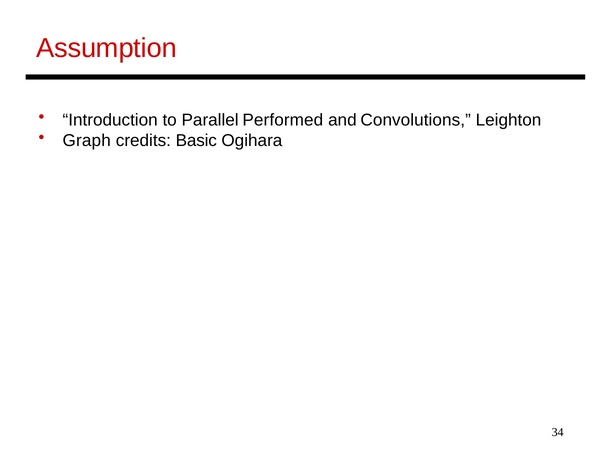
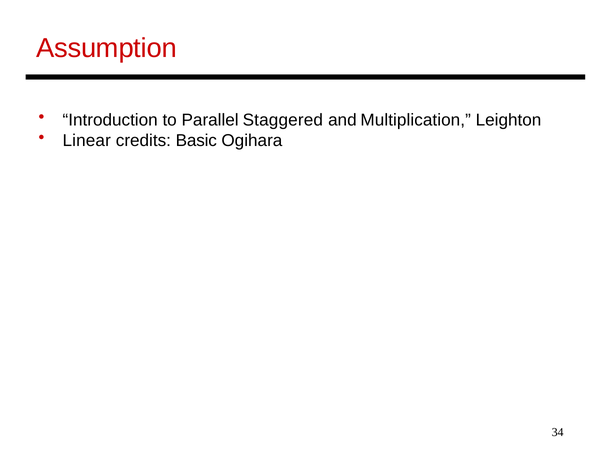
Performed: Performed -> Staggered (283, 120)
Convolutions: Convolutions -> Multiplication (416, 120)
Graph: Graph -> Linear (87, 140)
